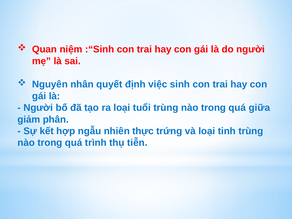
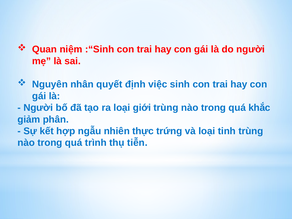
tuổi: tuổi -> giới (142, 108)
giữa: giữa -> khắc (259, 108)
